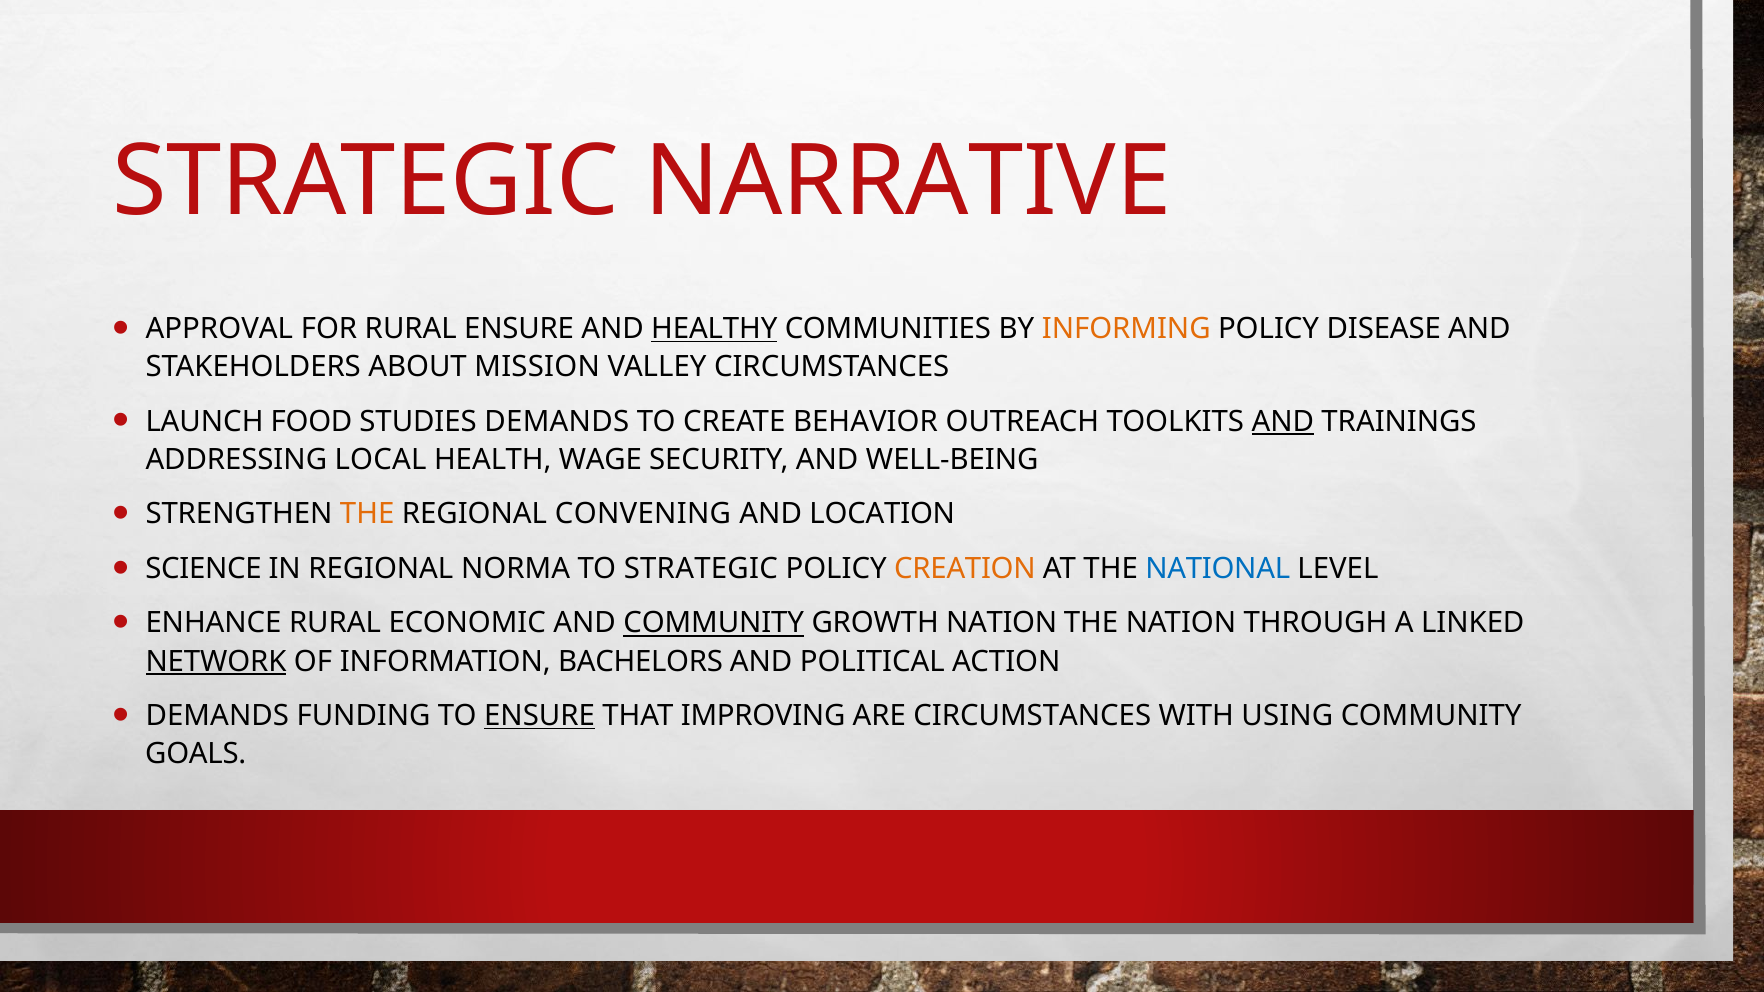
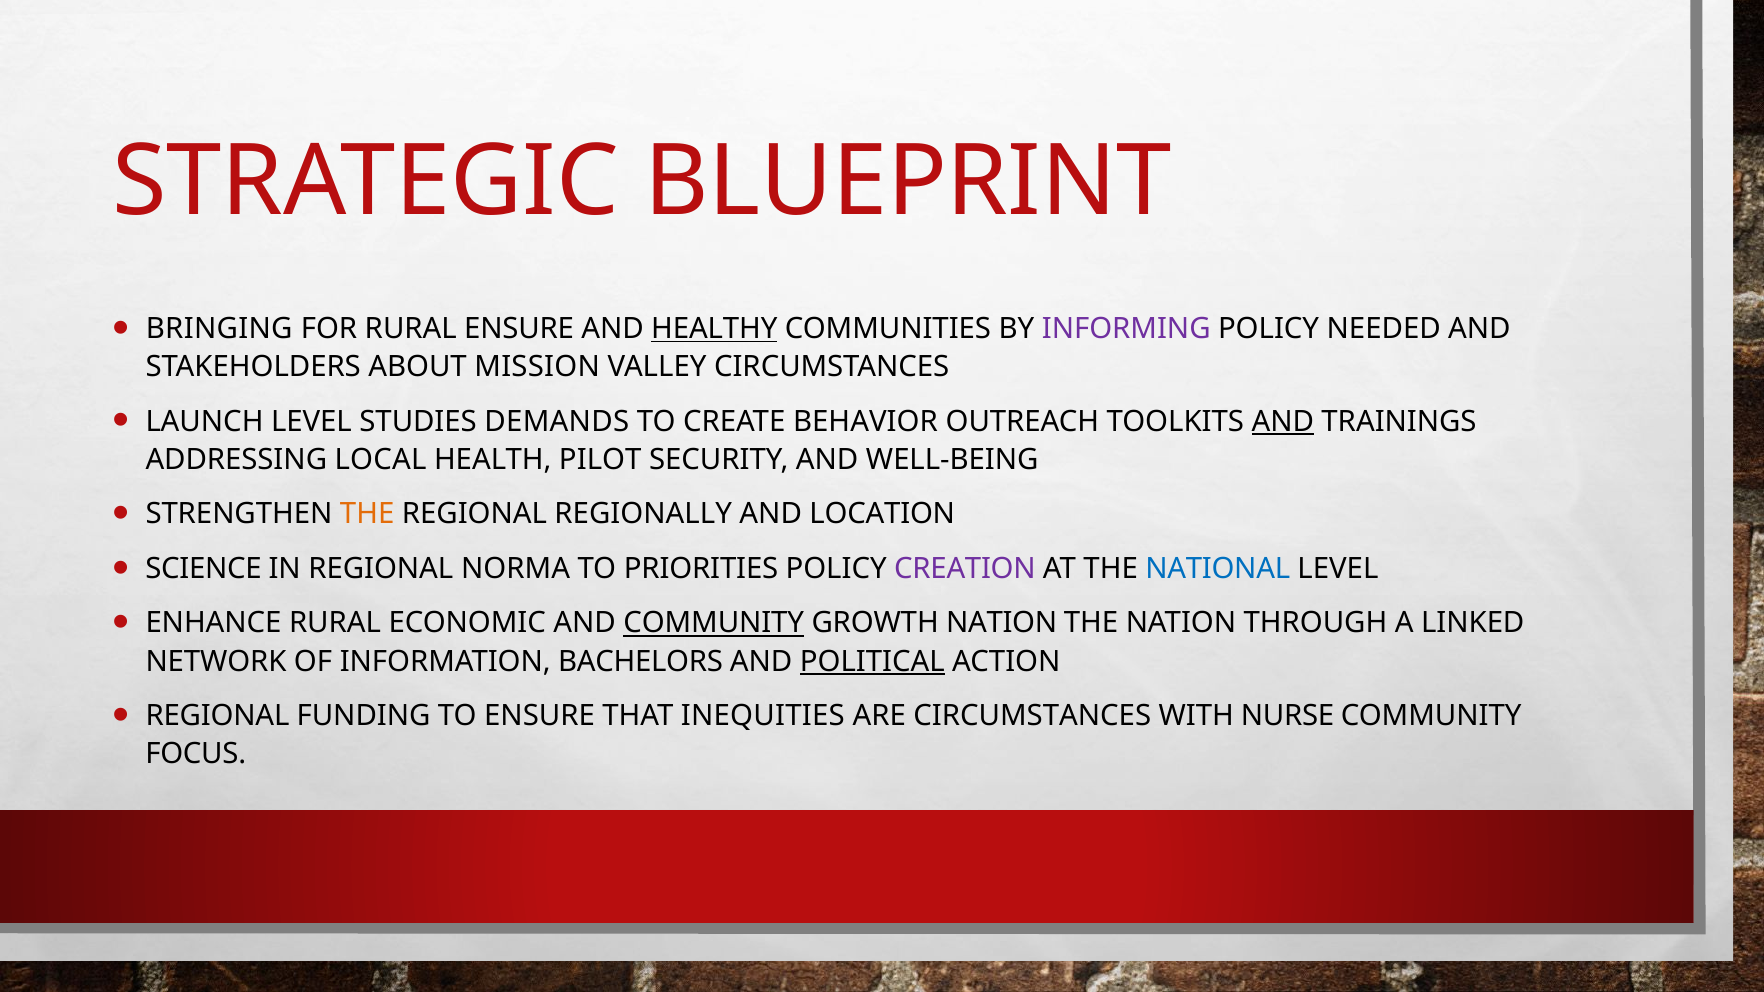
NARRATIVE: NARRATIVE -> BLUEPRINT (908, 182)
APPROVAL: APPROVAL -> BRINGING (219, 329)
INFORMING colour: orange -> purple (1126, 329)
DISEASE: DISEASE -> NEEDED (1384, 329)
LAUNCH FOOD: FOOD -> LEVEL (311, 422)
WAGE: WAGE -> PILOT (600, 460)
CONVENING: CONVENING -> REGIONALLY (643, 514)
TO STRATEGIC: STRATEGIC -> PRIORITIES (701, 569)
CREATION colour: orange -> purple (965, 569)
NETWORK underline: present -> none (216, 661)
POLITICAL underline: none -> present (872, 661)
DEMANDS: DEMANDS -> REGIONAL (217, 716)
ENSURE underline: present -> none (540, 716)
IMPROVING: IMPROVING -> INEQUITIES (763, 716)
USING: USING -> NURSE (1288, 716)
GOALS: GOALS -> FOCUS (196, 754)
